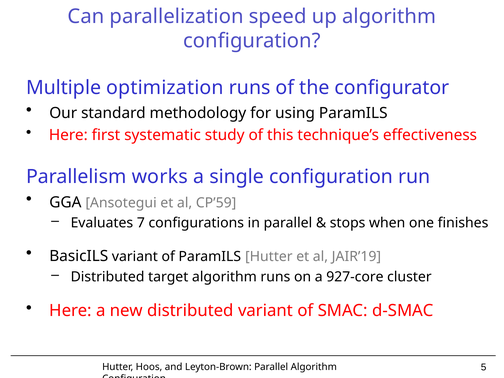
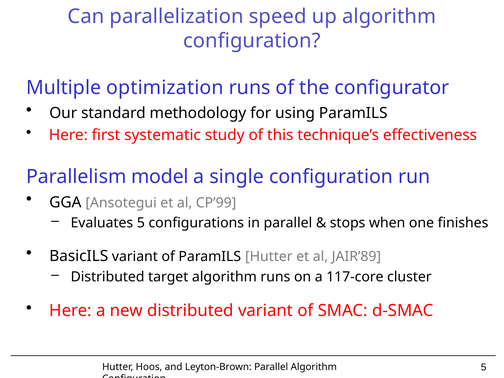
works: works -> model (160, 177)
CP’59: CP’59 -> CP’99 (216, 203)
Evaluates 7: 7 -> 5 (141, 223)
JAIR’19: JAIR’19 -> JAIR’89 (356, 257)
927-core: 927-core -> 117-core (355, 277)
